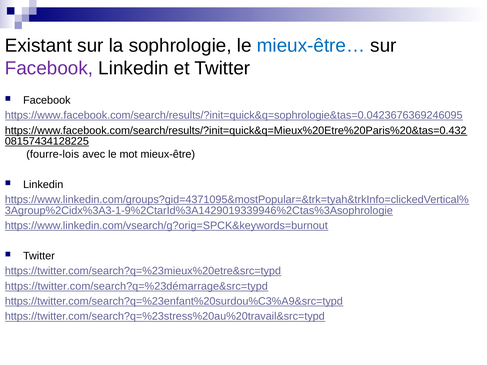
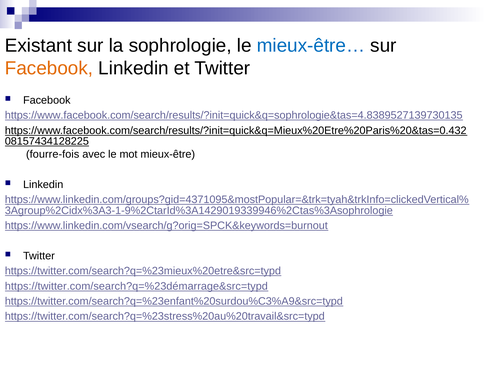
Facebook colour: purple -> orange (49, 68)
https://www.facebook.com/search/results/?init=quick&q=sophrologie&tas=0.0423676369246095: https://www.facebook.com/search/results/?init=quick&q=sophrologie&tas=0.0423676369246095 -> https://www.facebook.com/search/results/?init=quick&q=sophrologie&tas=4.8389527139730135 (234, 115)
fourre-lois: fourre-lois -> fourre-fois (53, 154)
